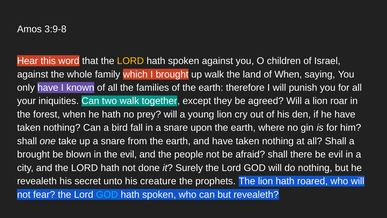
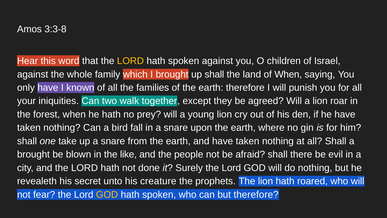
3:9-8: 3:9-8 -> 3:3-8 (55, 29)
up walk: walk -> shall (214, 74)
the evil: evil -> like (128, 154)
GOD colour: light blue -> yellow (107, 194)
but revealeth: revealeth -> therefore (256, 194)
